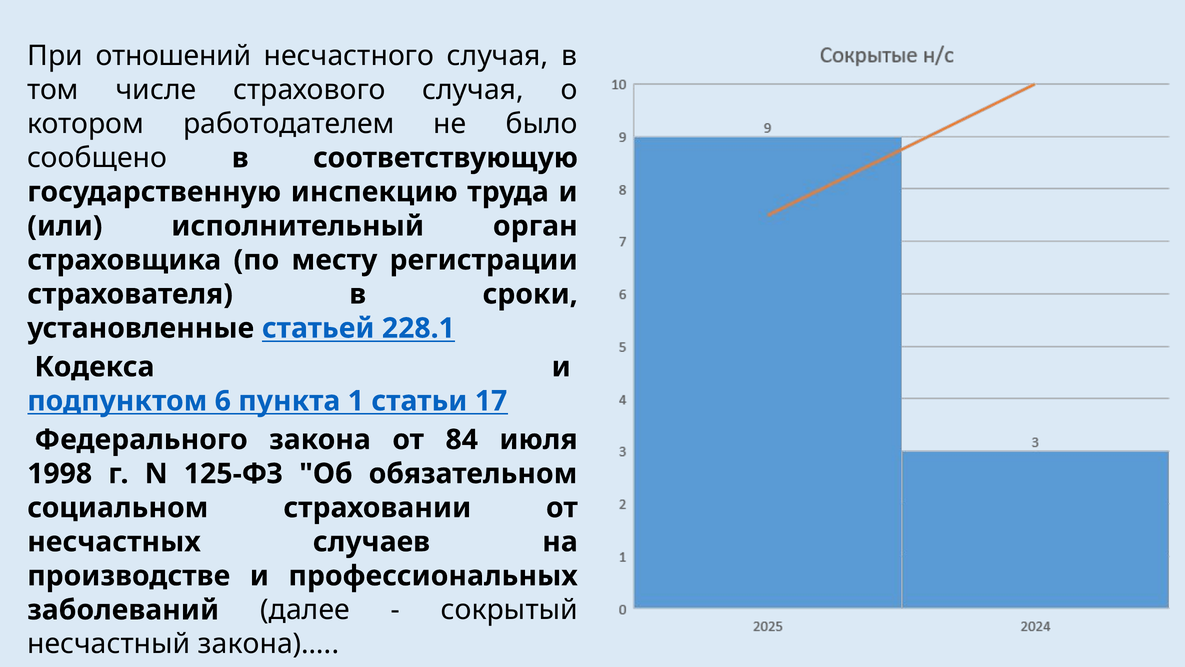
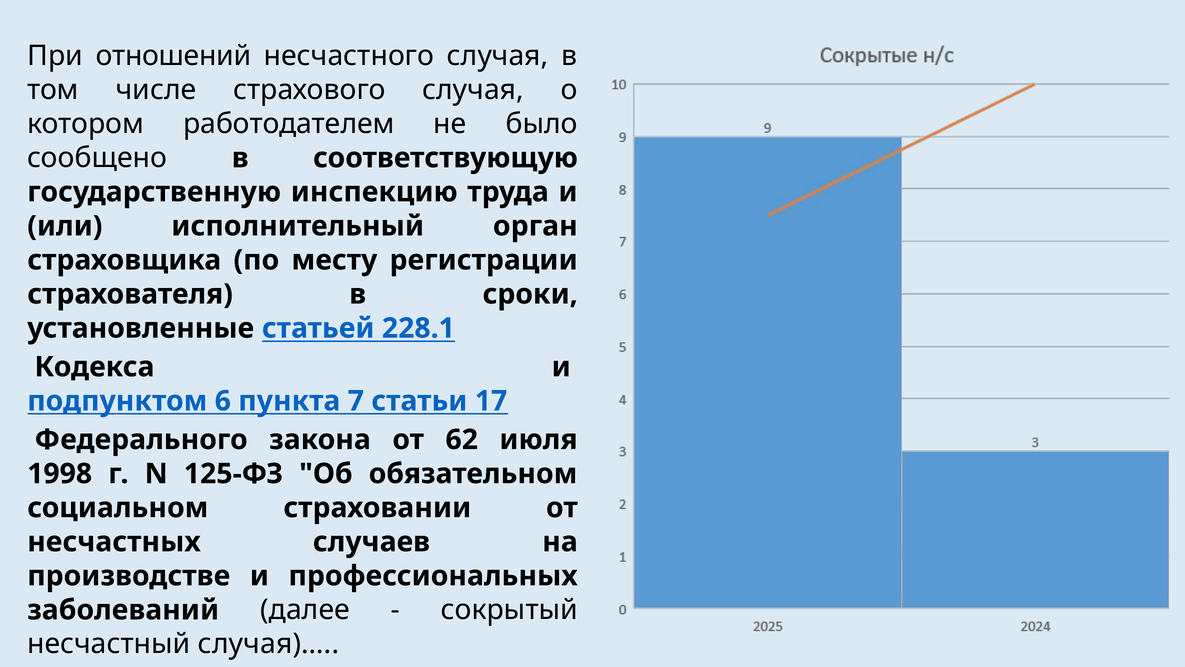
1: 1 -> 7 (356, 401)
84: 84 -> 62 (462, 439)
закона)…: закона)… -> случая)… (269, 644)
